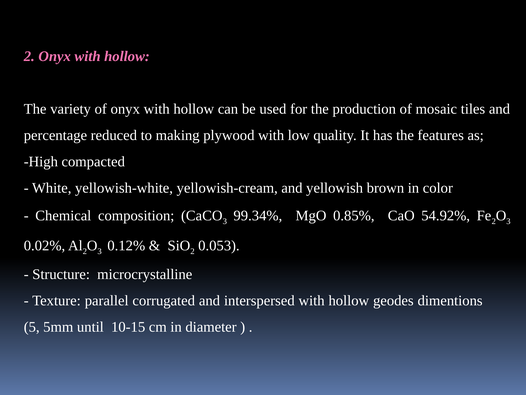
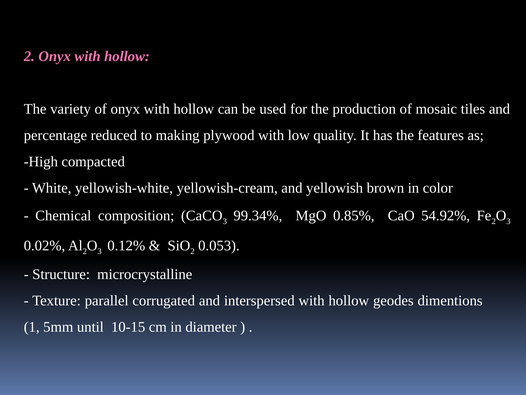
5: 5 -> 1 (32, 327)
